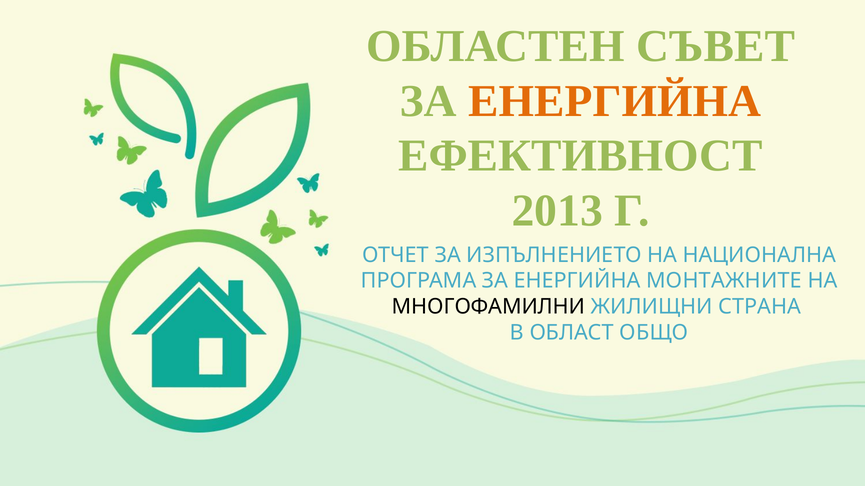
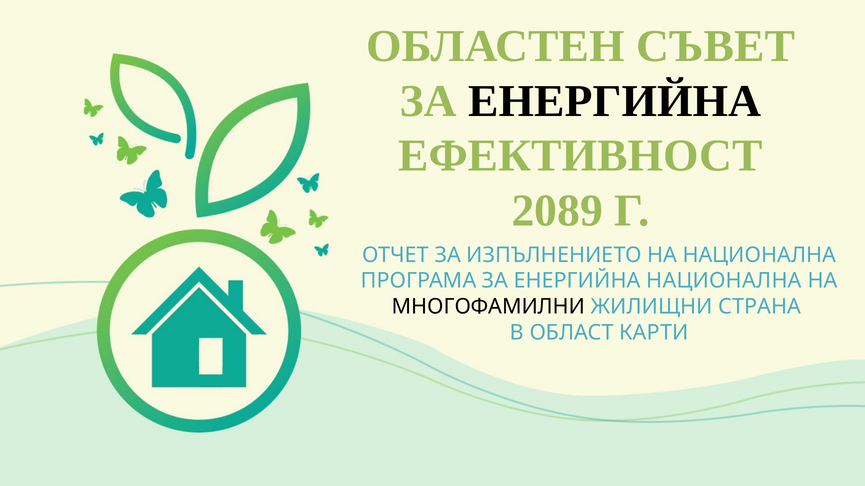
ЕНЕРГИЙНА colour: orange -> black (615, 101)
2013: 2013 -> 2089 (557, 211)
ЕНЕРГИЙНА МОНТАЖНИТЕ: МОНТАЖНИТЕ -> НАЦИОНАЛНА (724, 281)
ОБЩО: ОБЩО -> КАРТИ (654, 333)
